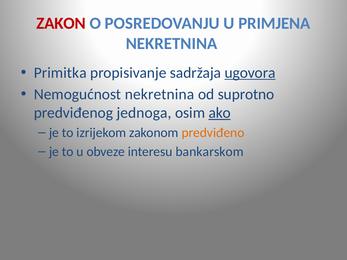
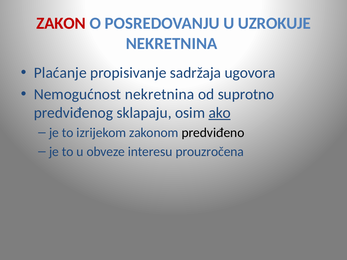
PRIMJENA: PRIMJENA -> UZROKUJE (274, 23)
Primitka: Primitka -> Plaćanje (60, 73)
ugovora underline: present -> none (250, 73)
jednoga: jednoga -> sklapaju (144, 113)
predviđeno colour: orange -> black (213, 133)
bankarskom: bankarskom -> prouzročena (210, 152)
